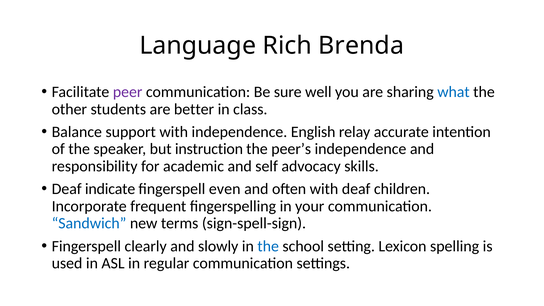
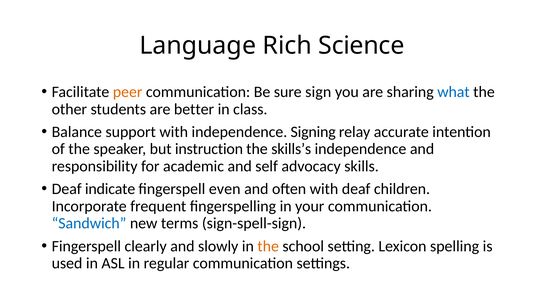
Brenda: Brenda -> Science (361, 46)
peer colour: purple -> orange (128, 92)
well: well -> sign (318, 92)
English: English -> Signing (313, 132)
peer’s: peer’s -> skills’s (291, 149)
the colour: blue -> orange (268, 246)
